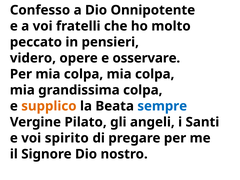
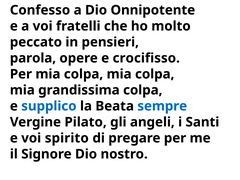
videro: videro -> parola (33, 58)
osservare: osservare -> crocifisso (146, 58)
supplico colour: orange -> blue (49, 106)
